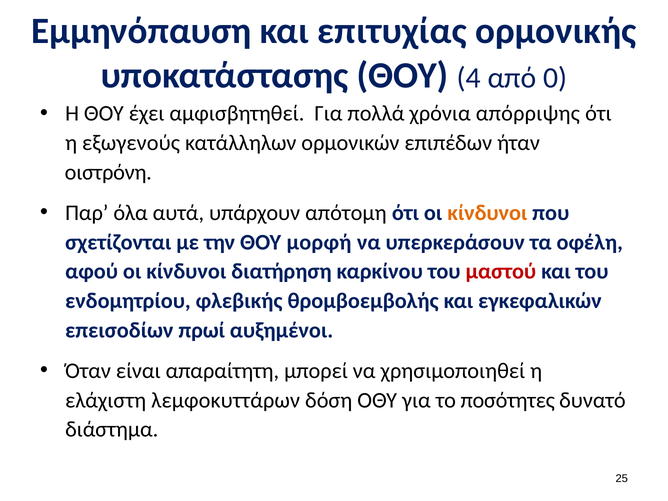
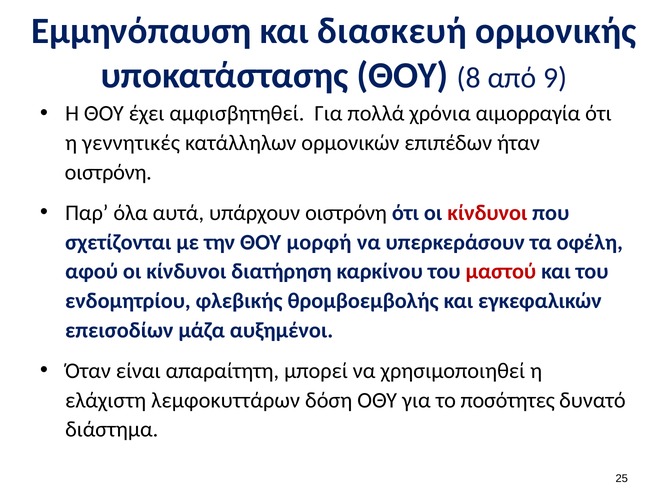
επιτυχίας: επιτυχίας -> διασκευή (392, 31)
4: 4 -> 8 (469, 78)
0: 0 -> 9 (555, 78)
απόρριψης: απόρριψης -> αιμορραγία (528, 114)
εξωγενούς: εξωγενούς -> γεννητικές (131, 143)
υπάρχουν απότομη: απότομη -> οιστρόνη (346, 213)
κίνδυνοι colour: orange -> red (487, 213)
πρωί: πρωί -> μάζα (202, 330)
